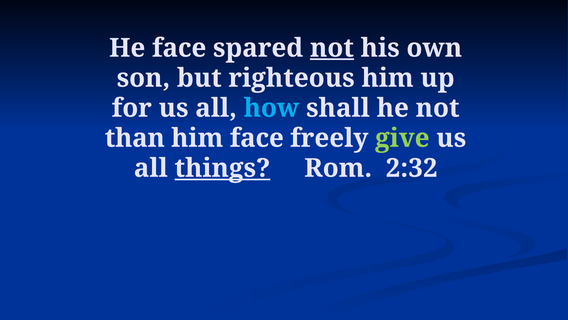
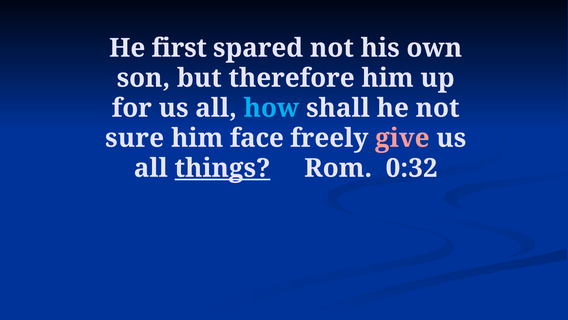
He face: face -> first (179, 48)
not underline: present -> none (332, 48)
righteous: righteous -> therefore (292, 78)
than: than -> sure (135, 138)
give colour: light green -> pink (402, 138)
2:32: 2:32 -> 0:32 (412, 168)
